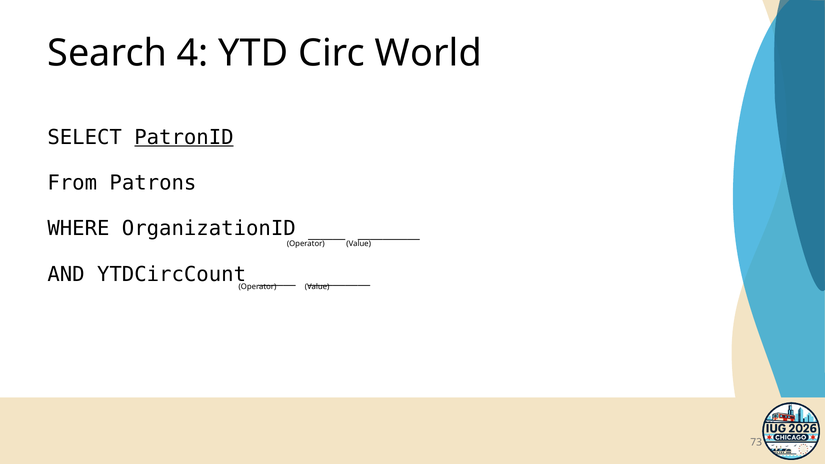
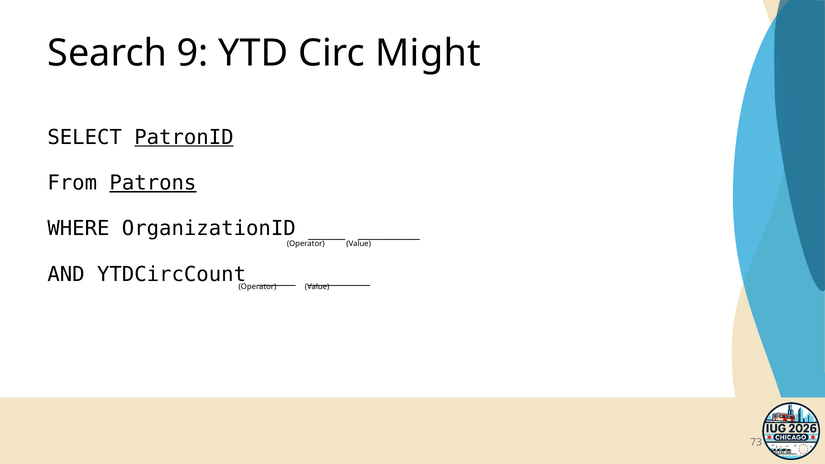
4: 4 -> 9 (193, 53)
World: World -> Might (428, 53)
Patrons underline: none -> present (153, 183)
